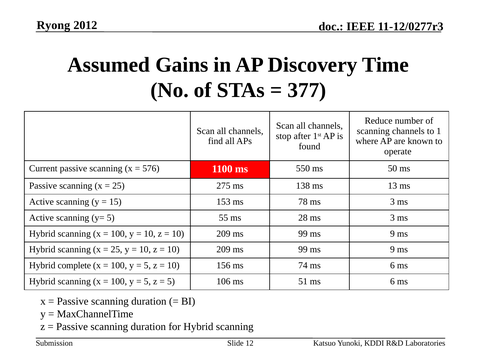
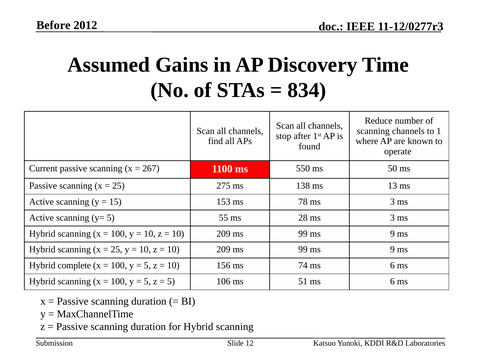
Ryong: Ryong -> Before (53, 25)
377: 377 -> 834 (307, 90)
576: 576 -> 267 (151, 168)
